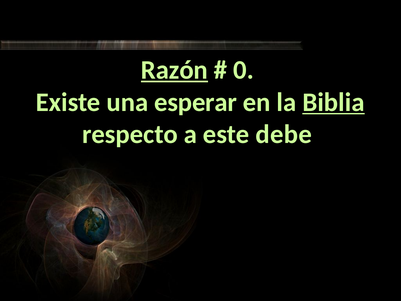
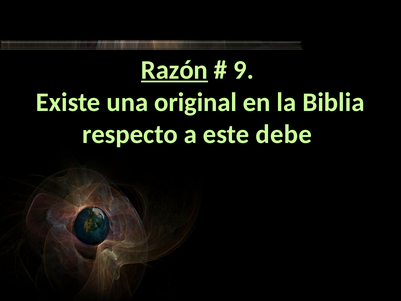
0: 0 -> 9 (244, 70)
esperar: esperar -> original (196, 102)
Biblia underline: present -> none (333, 102)
